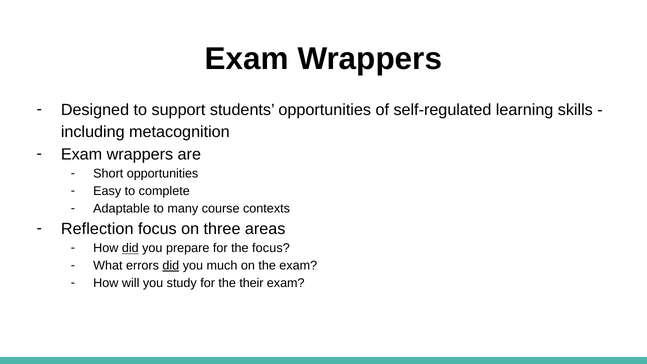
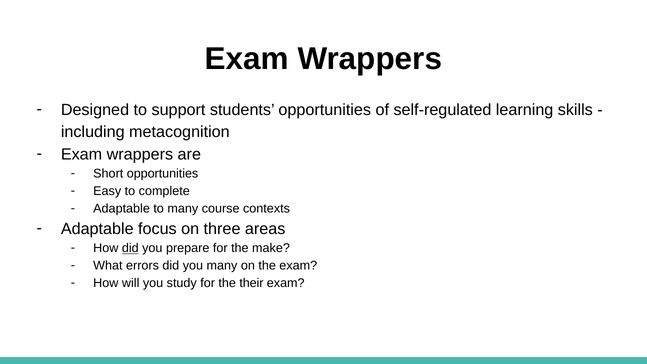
Reflection: Reflection -> Adaptable (97, 229)
the focus: focus -> make (271, 248)
did underline: present -> none (171, 266)
you much: much -> many (222, 266)
